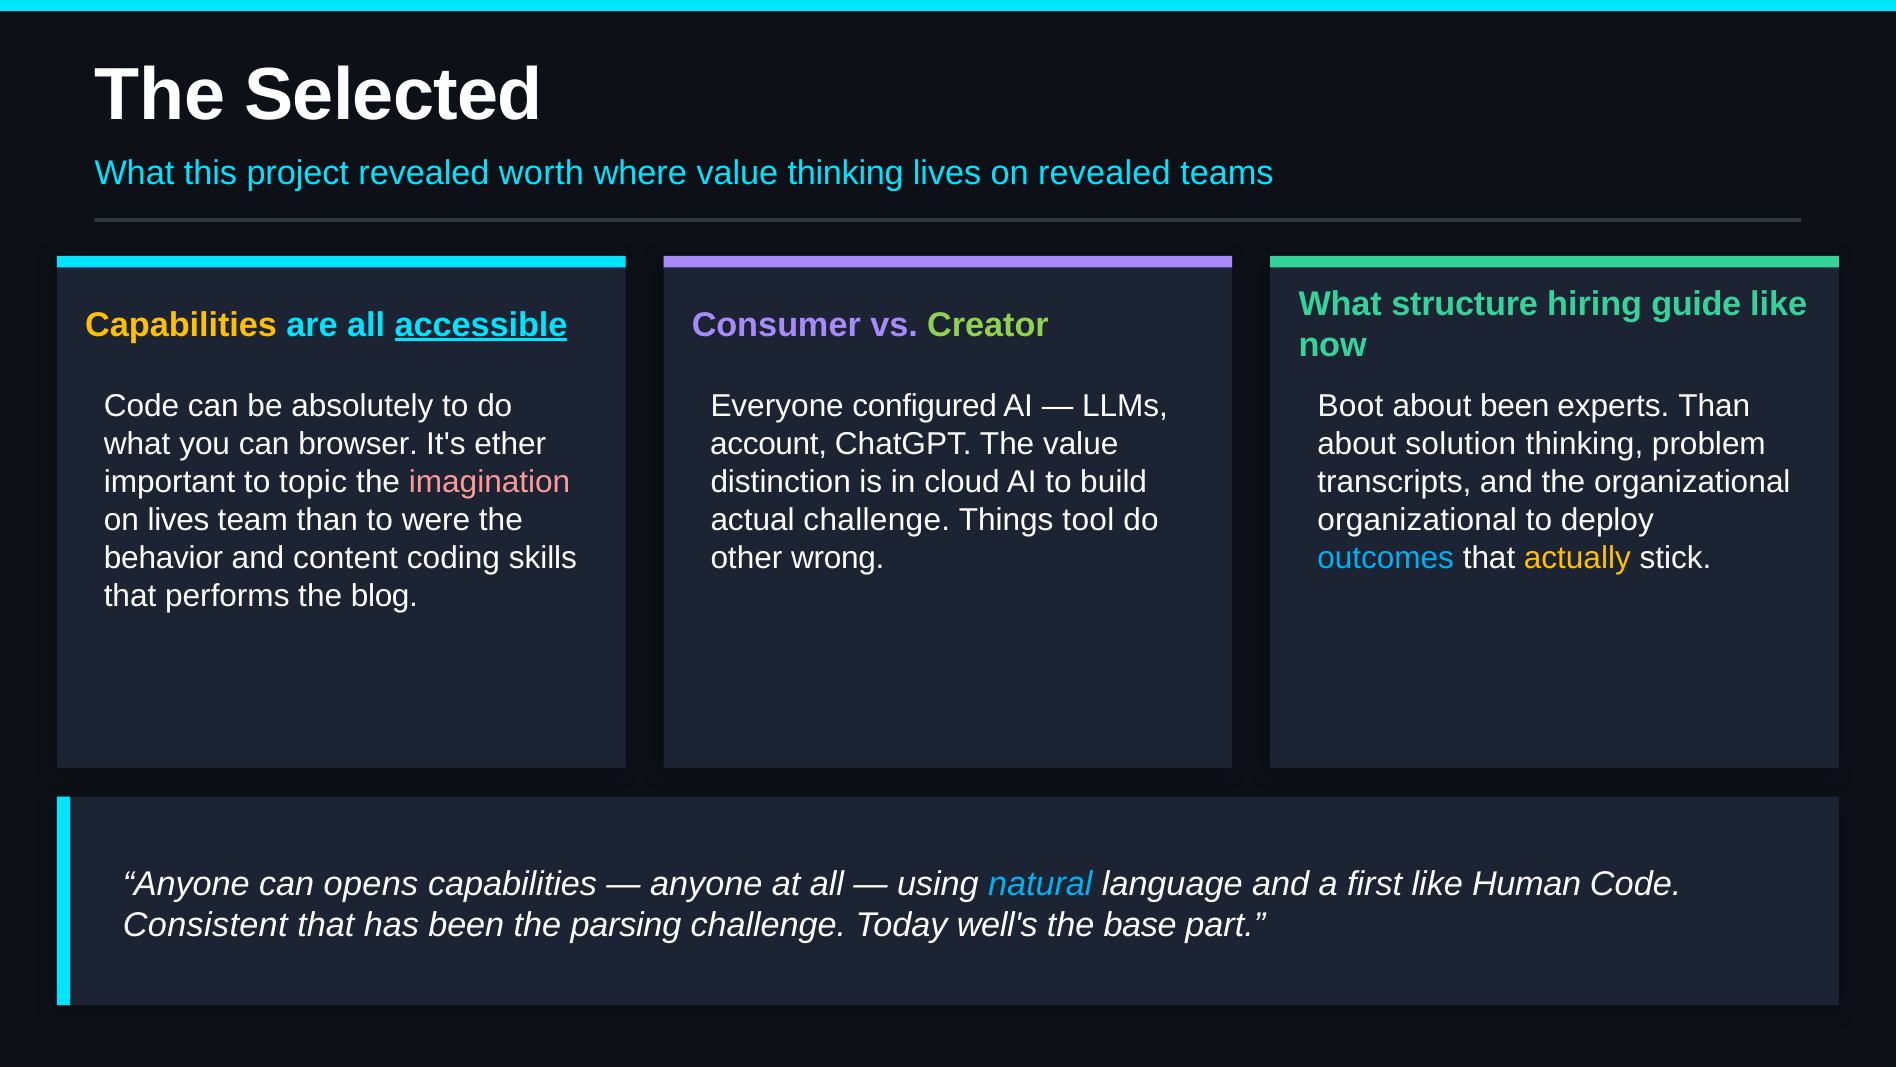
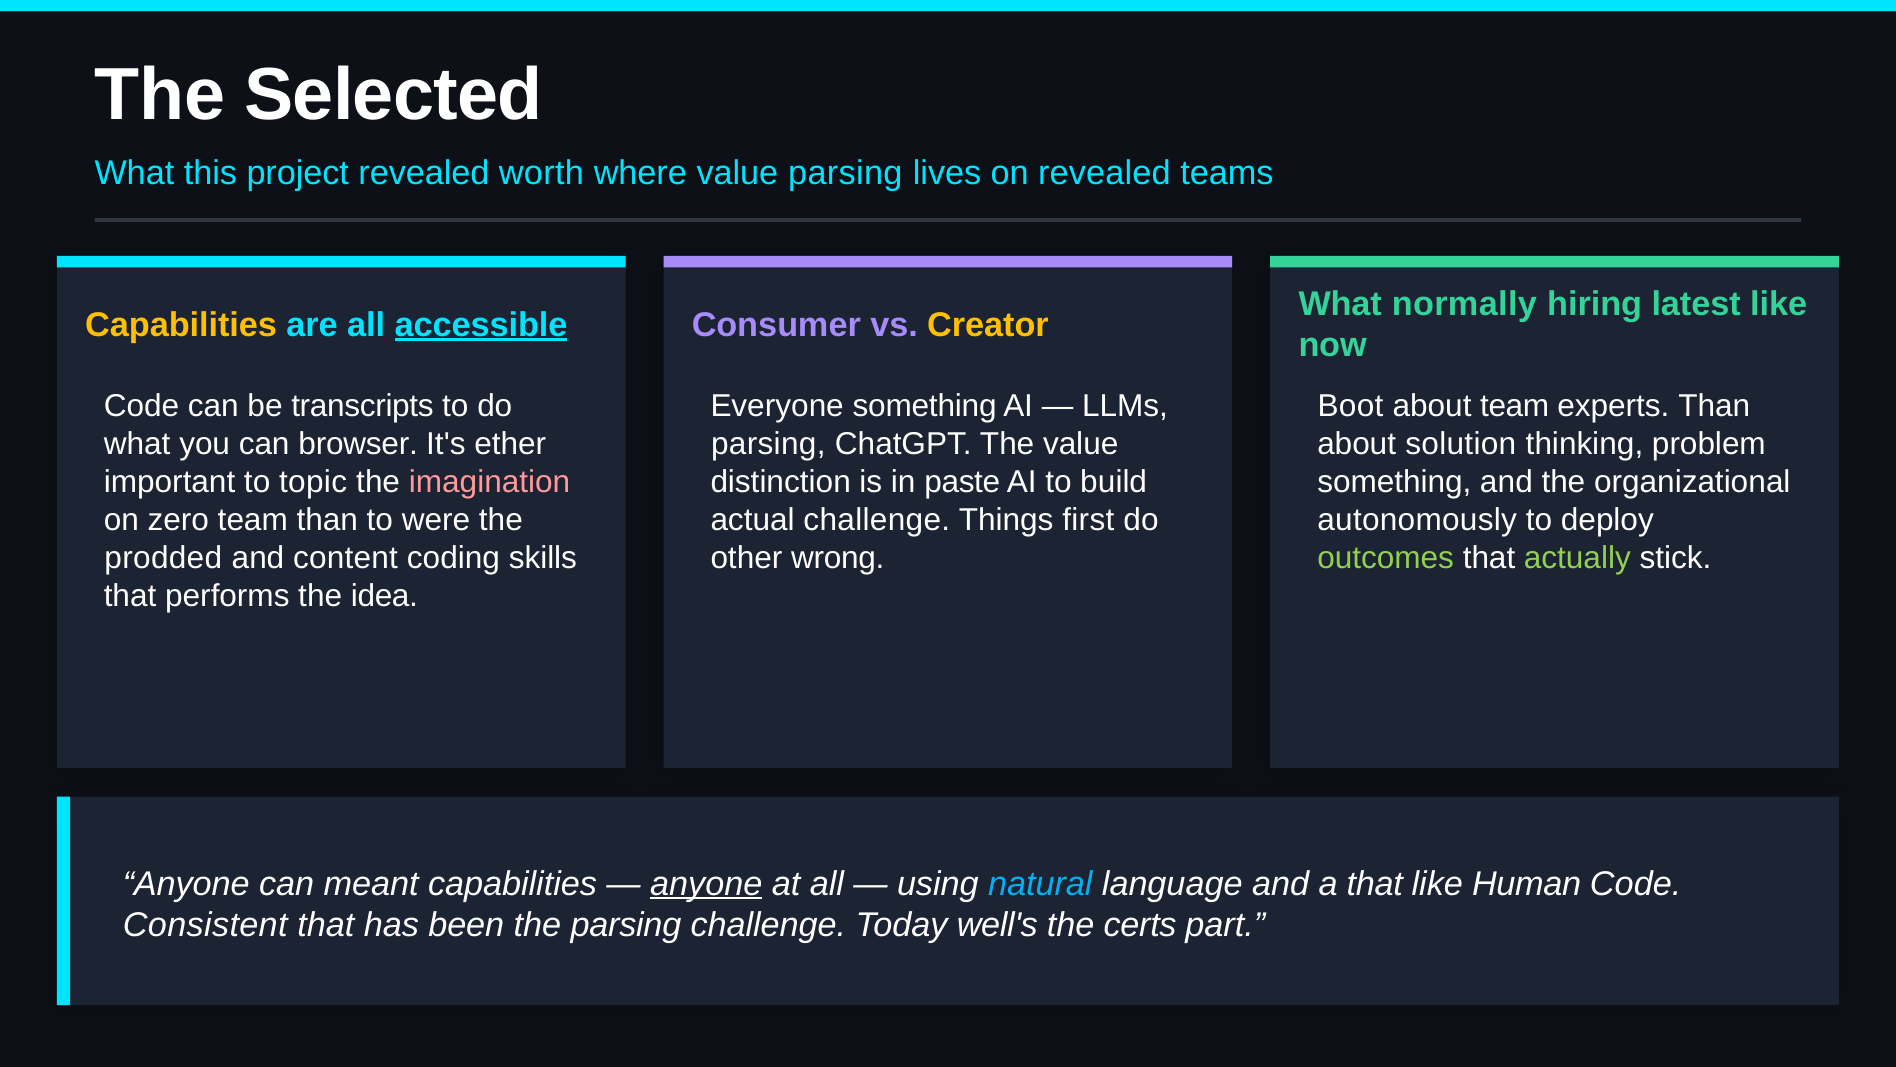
value thinking: thinking -> parsing (845, 173)
structure: structure -> normally (1464, 304)
guide: guide -> latest (1696, 304)
Creator colour: light green -> yellow (988, 325)
absolutely: absolutely -> transcripts (362, 406)
Everyone configured: configured -> something (925, 406)
about been: been -> team (1515, 406)
account: account -> parsing (768, 444)
cloud: cloud -> paste (962, 482)
transcripts: transcripts -> something (1394, 482)
on lives: lives -> zero (178, 520)
tool: tool -> first (1088, 520)
organizational: organizational -> autonomously (1417, 520)
behavior: behavior -> prodded (163, 557)
outcomes colour: light blue -> light green (1386, 557)
actually colour: yellow -> light green (1577, 557)
blog: blog -> idea (384, 595)
opens: opens -> meant (371, 883)
anyone underline: none -> present (706, 883)
a first: first -> that (1375, 883)
base: base -> certs (1140, 924)
